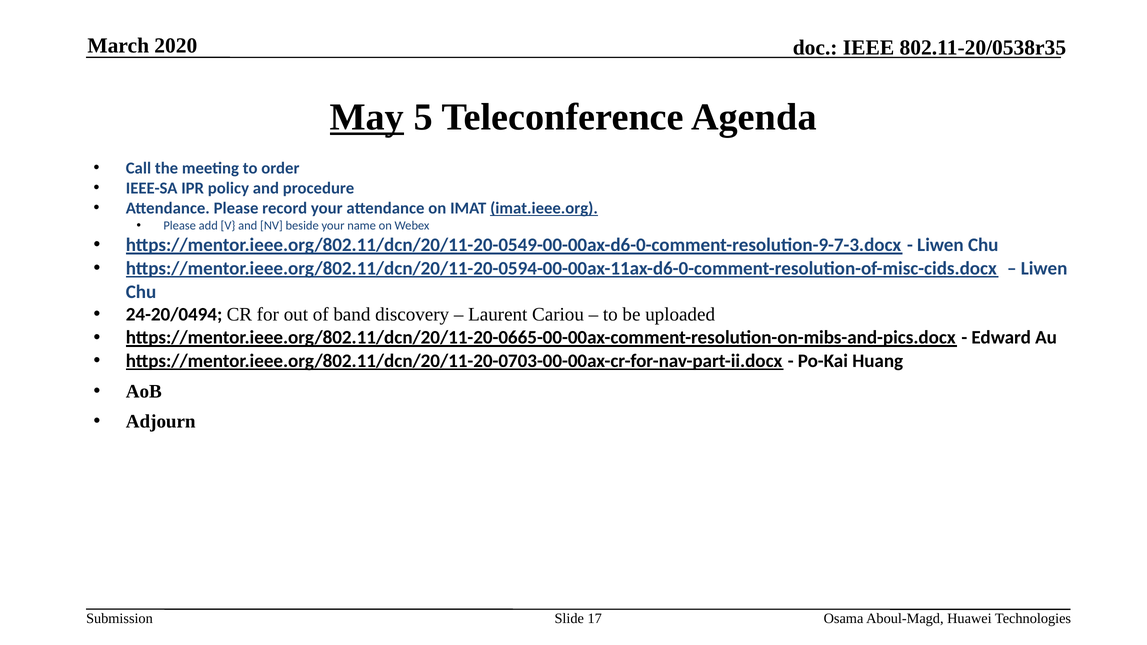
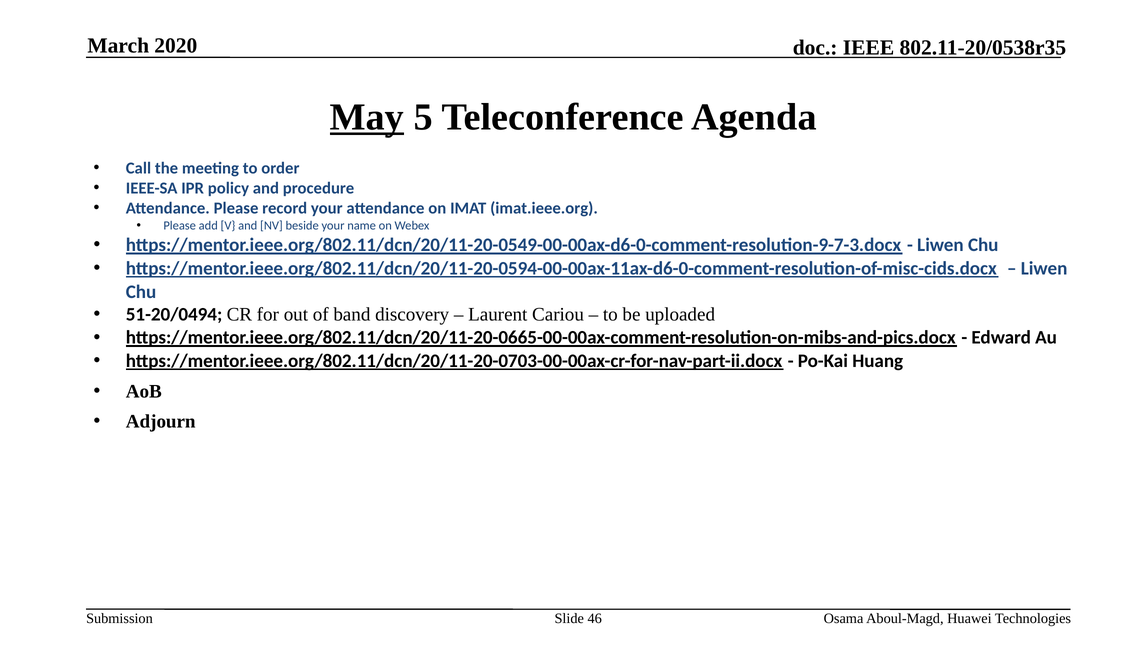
imat.ieee.org underline: present -> none (544, 208)
24-20/0494: 24-20/0494 -> 51-20/0494 (174, 315)
17: 17 -> 46 (595, 619)
